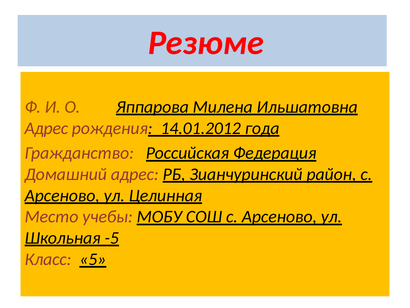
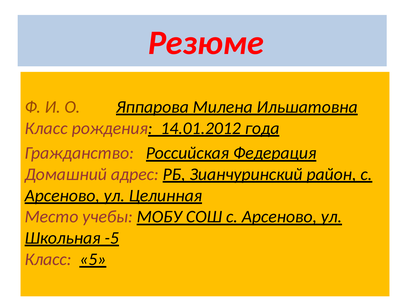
Адрес: Адрес -> Класс (46, 128)
